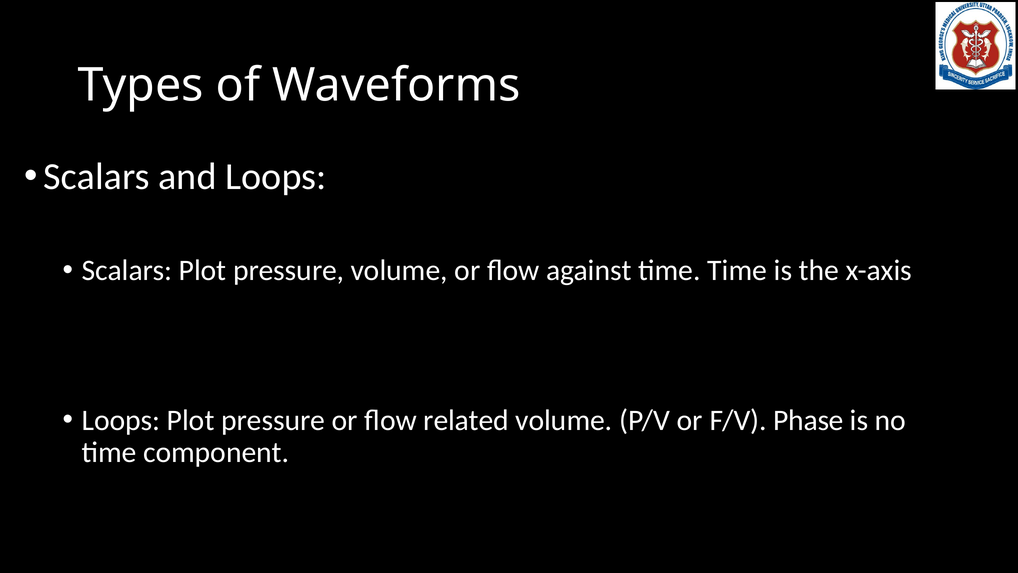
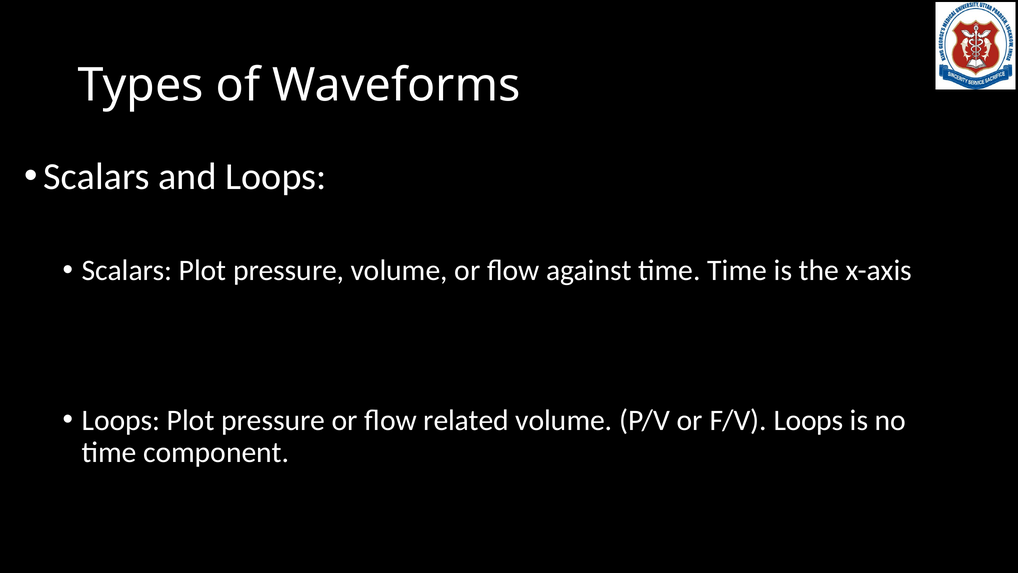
F/V Phase: Phase -> Loops (808, 420)
